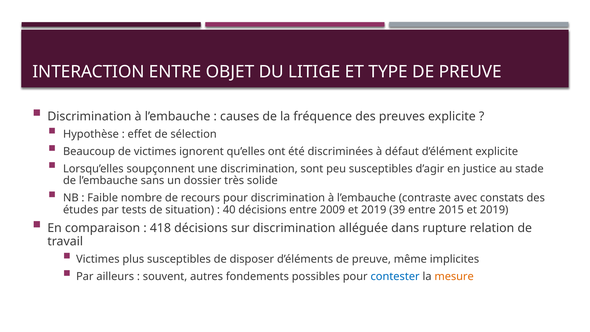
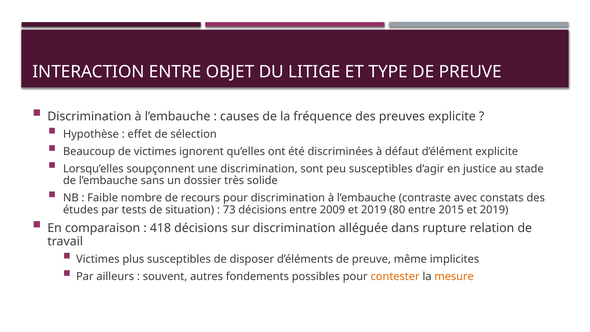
40: 40 -> 73 (229, 210)
39: 39 -> 80 (397, 210)
contester colour: blue -> orange (395, 276)
